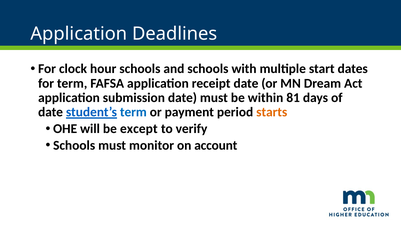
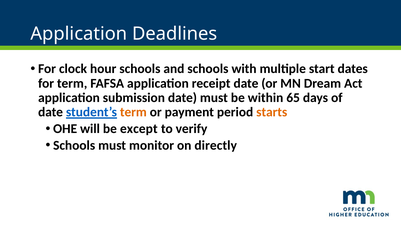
81: 81 -> 65 (293, 98)
term colour: blue -> orange (133, 112)
account: account -> directly (216, 145)
